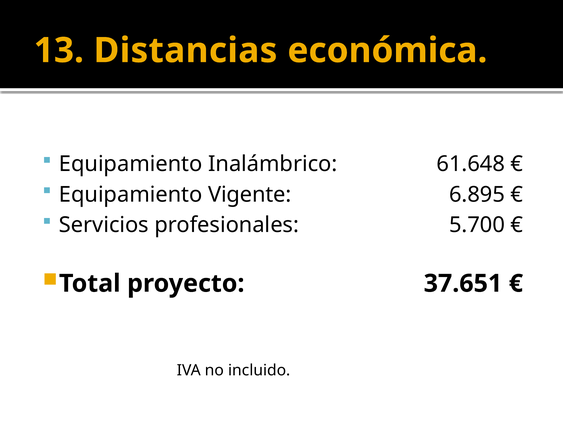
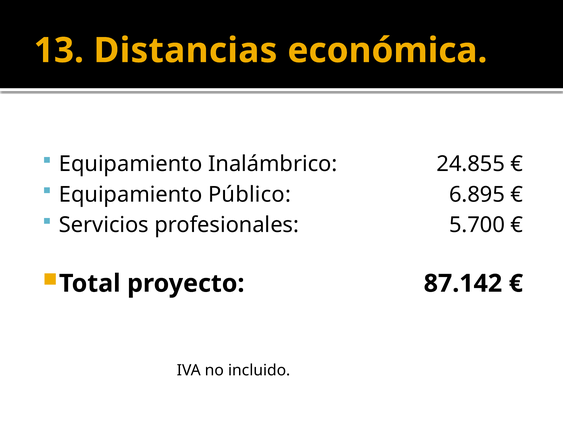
61.648: 61.648 -> 24.855 (471, 164)
Vigente: Vigente -> Público (250, 195)
37.651: 37.651 -> 87.142 (463, 284)
